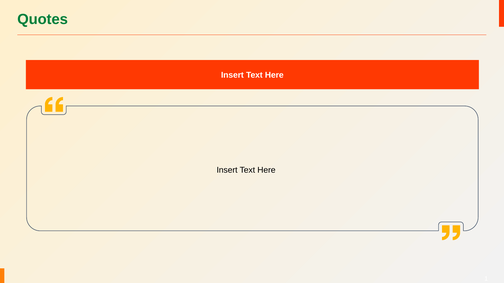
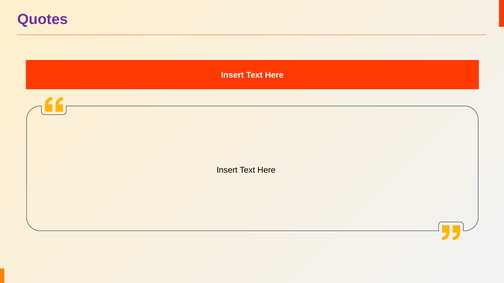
Quotes colour: green -> purple (43, 20)
